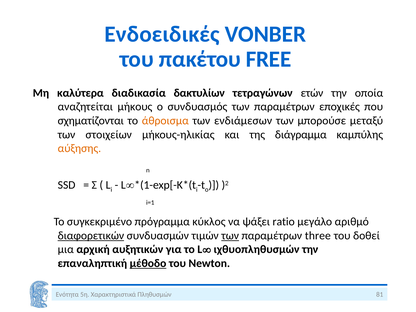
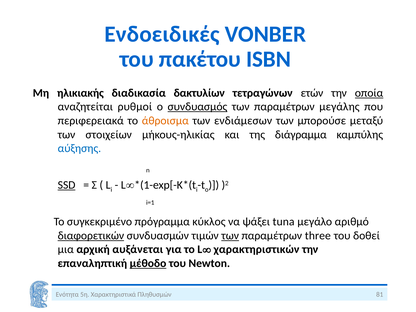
FREE: FREE -> ISBN (269, 59)
καλύτερα: καλύτερα -> ηλικιακής (80, 93)
οποία underline: none -> present (369, 93)
μήκους: μήκους -> ρυθμοί (135, 107)
συνδυασμός underline: none -> present (197, 107)
εποχικές: εποχικές -> μεγάλης (339, 107)
σχηματίζονται: σχηματίζονται -> περιφερειακά (91, 121)
αύξησης colour: orange -> blue (79, 148)
SSD underline: none -> present (67, 185)
ratio: ratio -> tuna (284, 222)
αυξητικών: αυξητικών -> αυξάνεται (138, 250)
ιχθυοπληθυσμών: ιχθυοπληθυσμών -> χαρακτηριστικών (257, 250)
